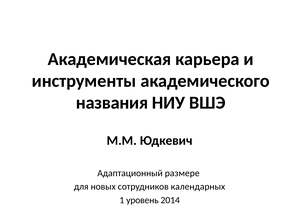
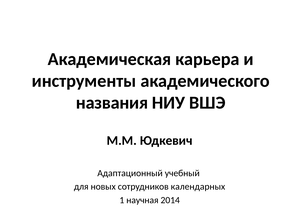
размере: размере -> учебный (182, 173)
уровень: уровень -> научная (142, 200)
